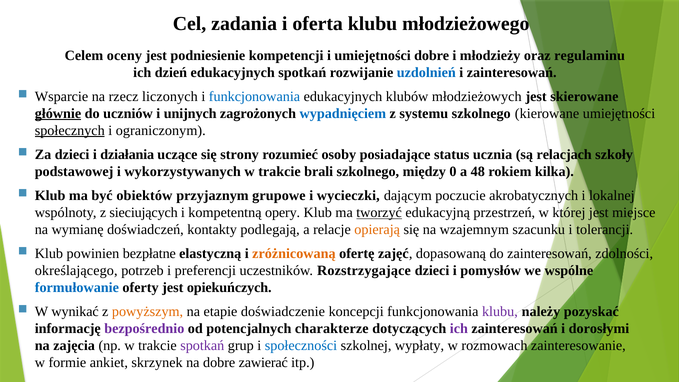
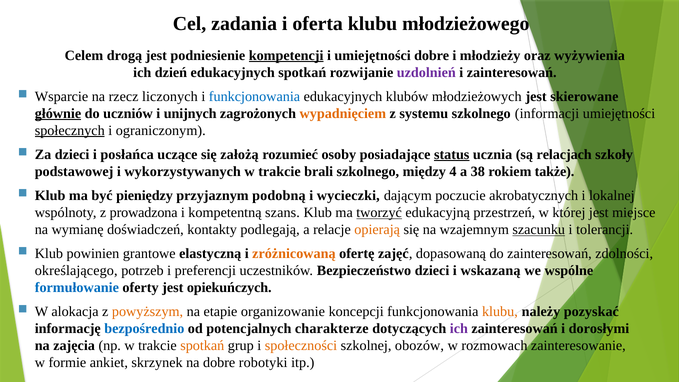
oceny: oceny -> drogą (124, 55)
kompetencji underline: none -> present (286, 55)
regulaminu: regulaminu -> wyżywienia (590, 55)
uzdolnień colour: blue -> purple (426, 72)
wypadnięciem colour: blue -> orange (343, 114)
kierowane: kierowane -> informacji (547, 114)
działania: działania -> posłańca (127, 155)
strony: strony -> założą (239, 155)
status underline: none -> present (452, 155)
0: 0 -> 4 (453, 172)
48: 48 -> 38 (478, 172)
kilka: kilka -> także (555, 172)
obiektów: obiektów -> pieniędzy (145, 196)
grupowe: grupowe -> podobną (279, 196)
sieciujących: sieciujących -> prowadzona (144, 213)
opery: opery -> szans (282, 213)
szacunku underline: none -> present (539, 230)
bezpłatne: bezpłatne -> grantowe (149, 254)
Rozstrzygające: Rozstrzygające -> Bezpieczeństwo (364, 271)
pomysłów: pomysłów -> wskazaną (491, 271)
wynikać: wynikać -> alokacja (75, 312)
doświadczenie: doświadczenie -> organizowanie (283, 312)
klubu colour: purple -> orange (500, 312)
bezpośrednio colour: purple -> blue (144, 329)
spotkań colour: purple -> orange (202, 346)
społeczności colour: blue -> orange (301, 346)
wypłaty: wypłaty -> obozów (419, 346)
zawierać: zawierać -> robotyki (263, 363)
